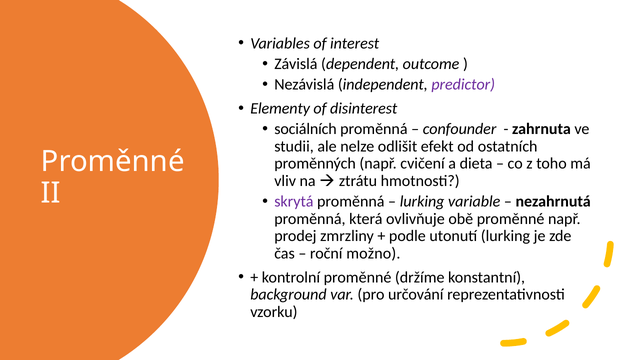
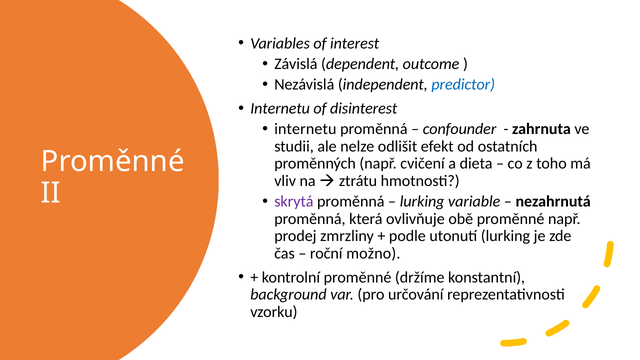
predictor colour: purple -> blue (463, 85)
Elementy: Elementy -> Internetu (280, 108)
sociálních: sociálních -> internetu (305, 129)
